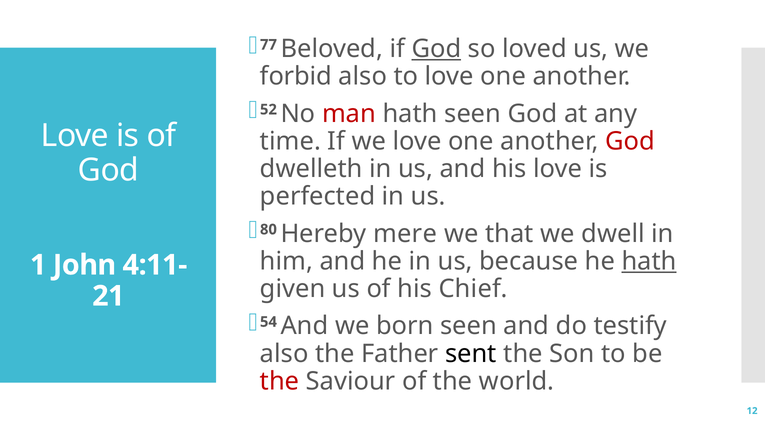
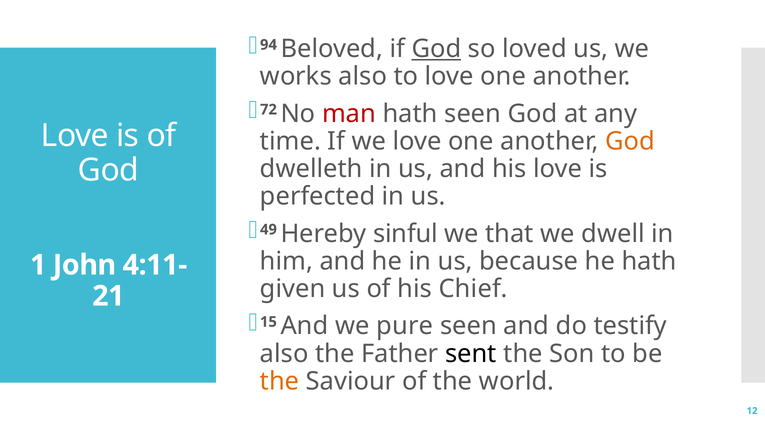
77: 77 -> 94 (268, 45)
forbid: forbid -> works (296, 76)
52: 52 -> 72 (268, 109)
God colour: red -> orange (630, 141)
80: 80 -> 49 (268, 229)
mere: mere -> sinful (405, 233)
hath underline: present -> none (649, 261)
54: 54 -> 15 (268, 321)
born: born -> pure (405, 325)
the colour: red -> orange (280, 381)
